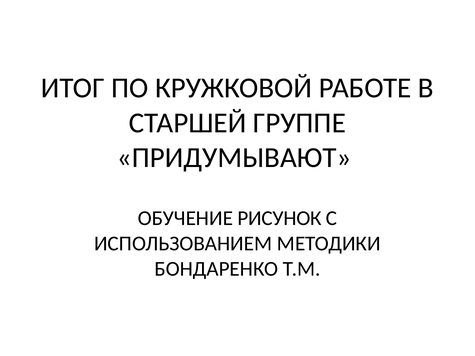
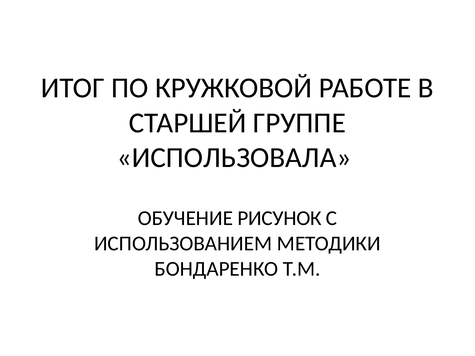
ПРИДУМЫВАЮТ: ПРИДУМЫВАЮТ -> ИСПОЛЬЗОВАЛА (234, 158)
